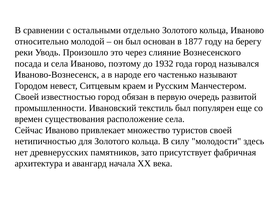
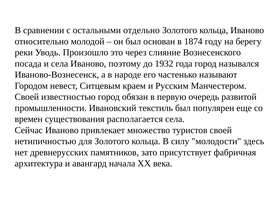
1877: 1877 -> 1874 (193, 41)
расположение: расположение -> располагается (135, 119)
